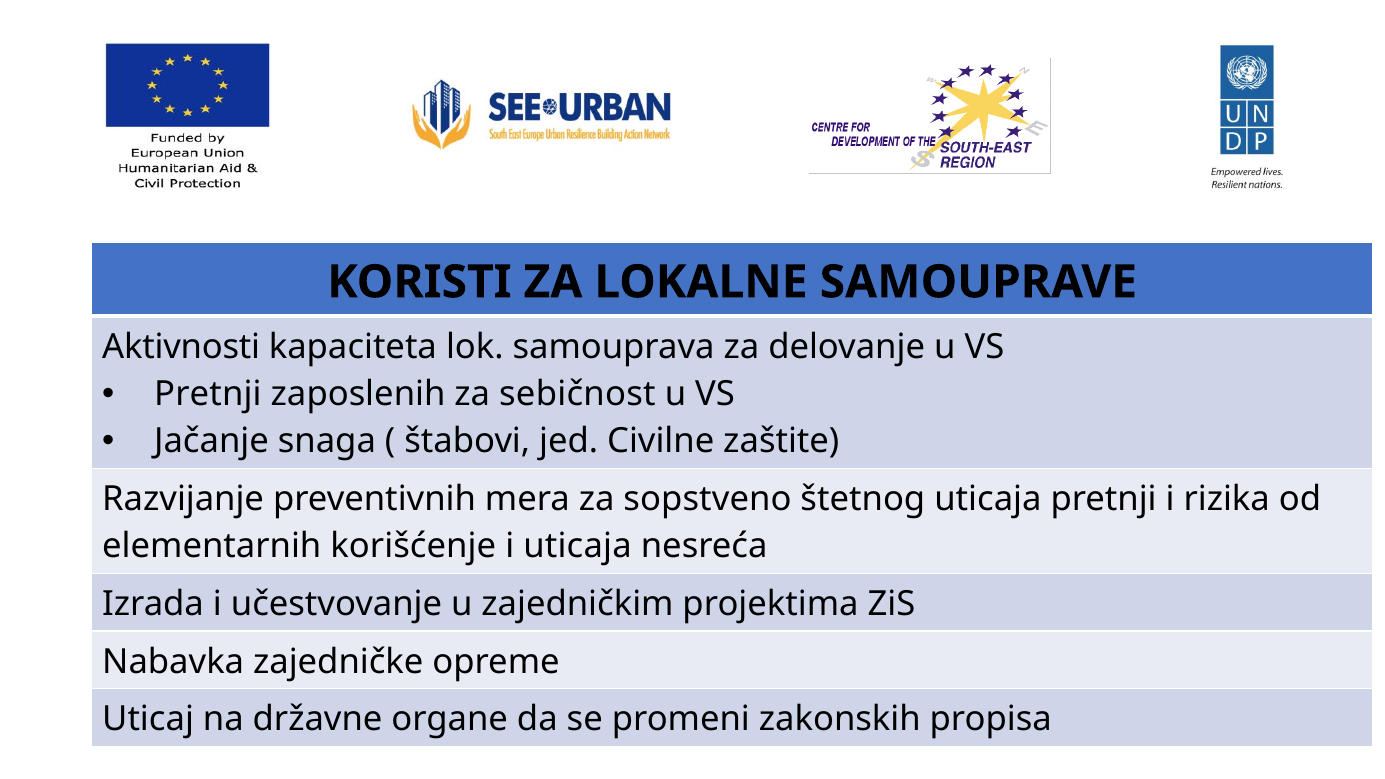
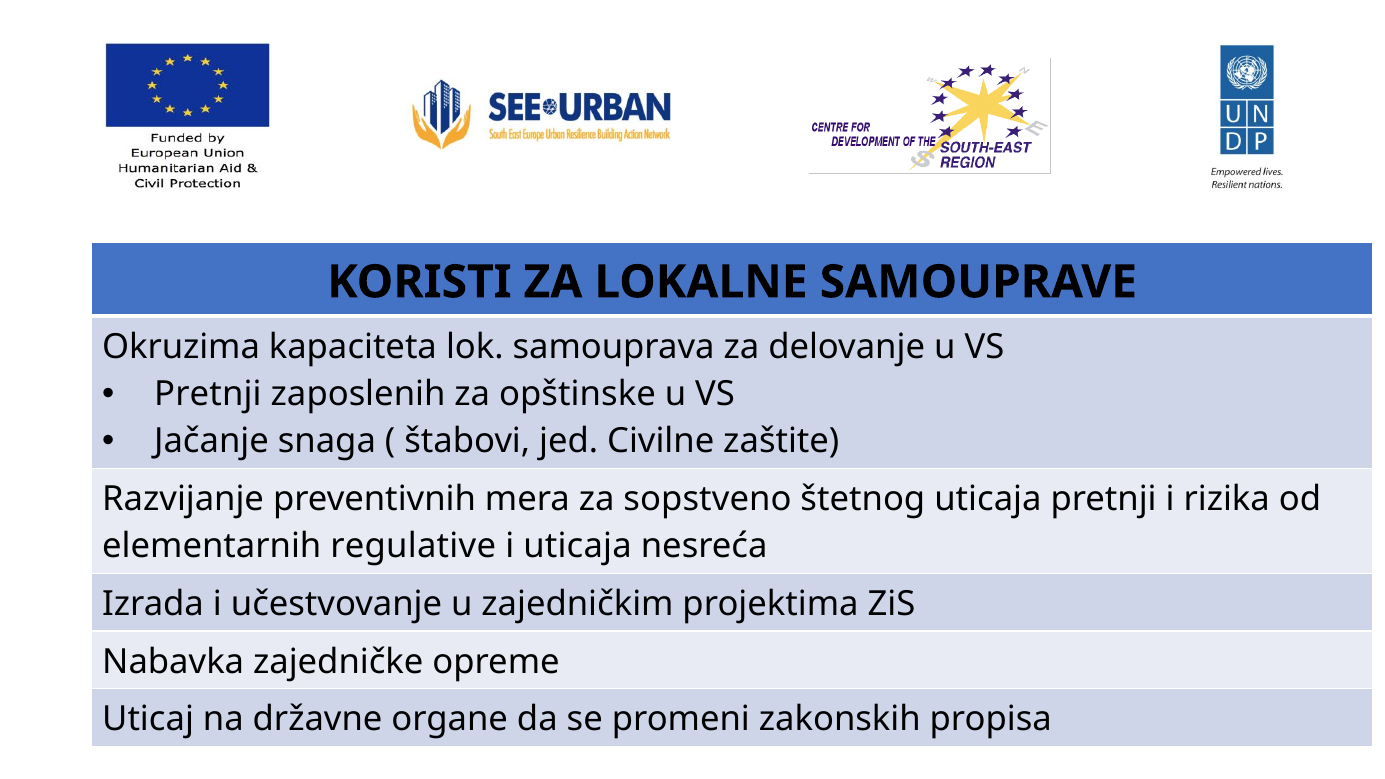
Aktivnosti: Aktivnosti -> Okruzima (181, 347)
sebičnost: sebičnost -> opštinske (577, 394)
korišćenje: korišćenje -> regulative (413, 546)
